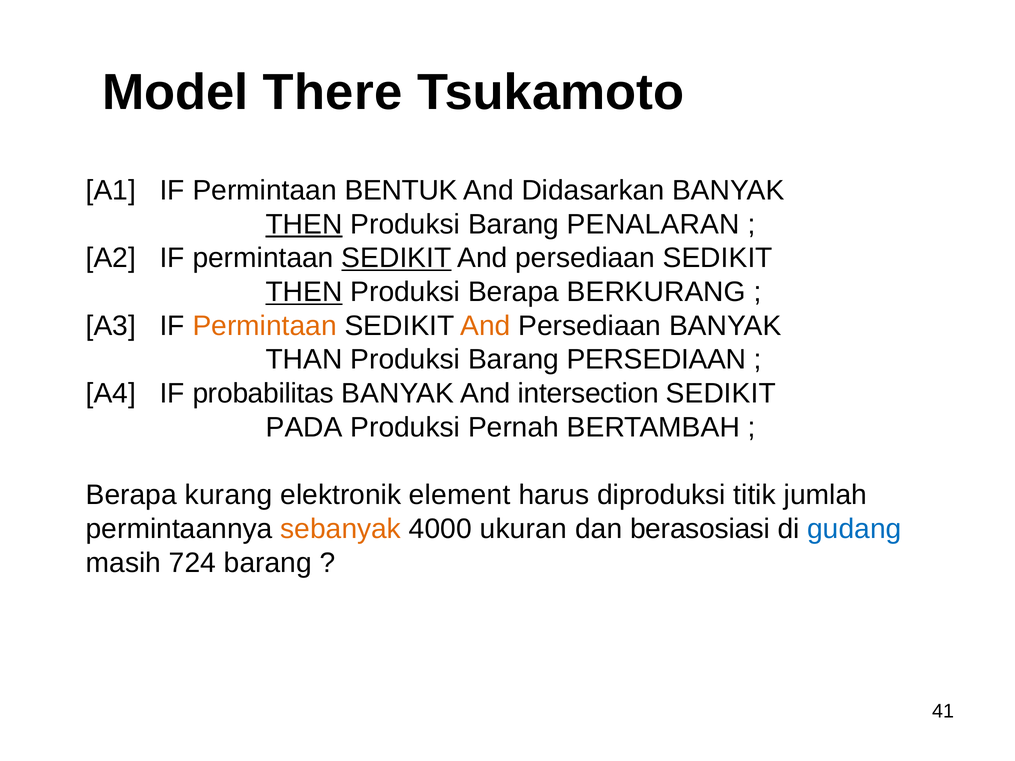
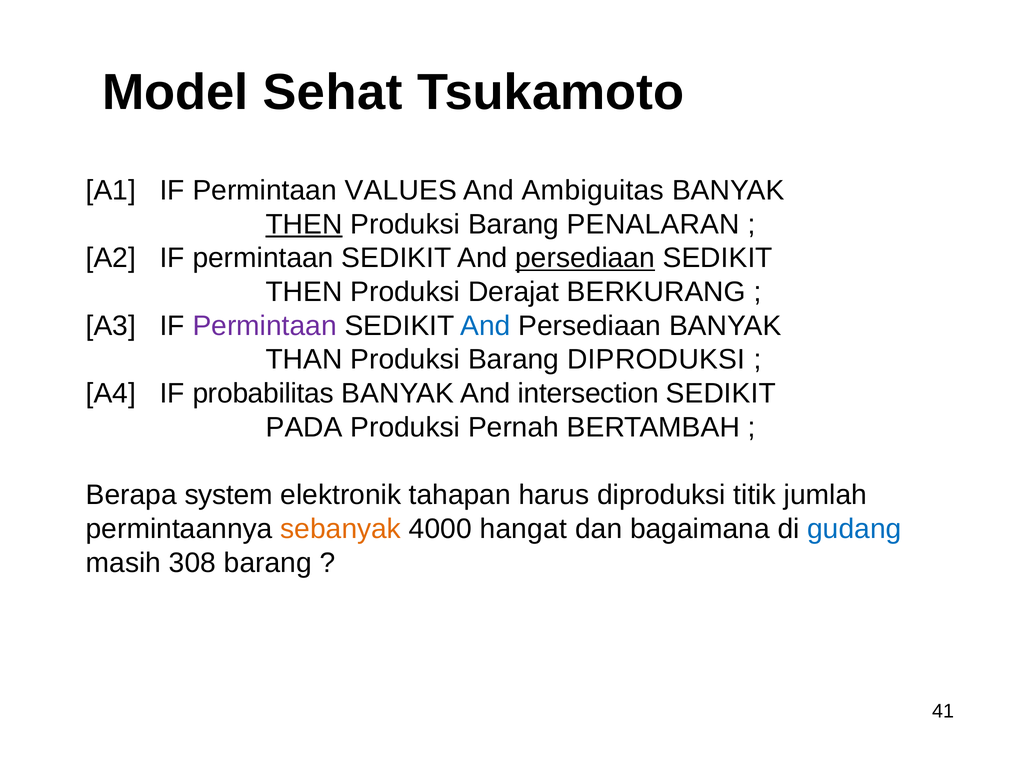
There: There -> Sehat (333, 92)
BENTUK: BENTUK -> VALUES (401, 191)
Didasarkan: Didasarkan -> Ambiguitas (593, 191)
SEDIKIT underline: present -> none (396, 258)
persediaan underline: none -> present (585, 258)
THEN underline: present -> none (304, 292)
Produksi Berapa: Berapa -> Derajat (514, 292)
Permintaan colour: orange -> purple (265, 326)
And colour: orange -> blue (485, 326)
Barang PERSEDIAAN: PERSEDIAAN -> DIPRODUKSI (656, 360)
kurang: kurang -> system (229, 495)
element: element -> tahapan (460, 495)
ukuran: ukuran -> hangat (523, 529)
berasosiasi: berasosiasi -> bagaimana (700, 529)
724: 724 -> 308 (193, 563)
